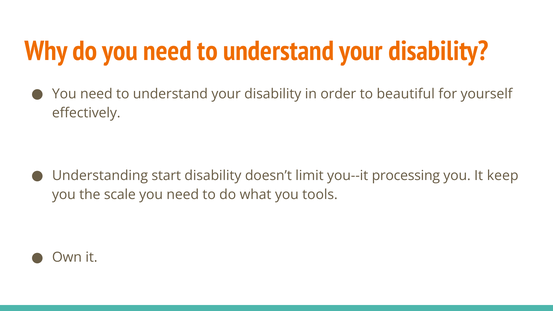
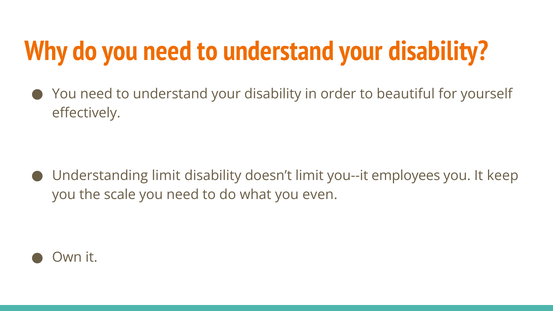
Understanding start: start -> limit (166, 176)
processing: processing -> employees (406, 176)
tools: tools -> even (320, 195)
